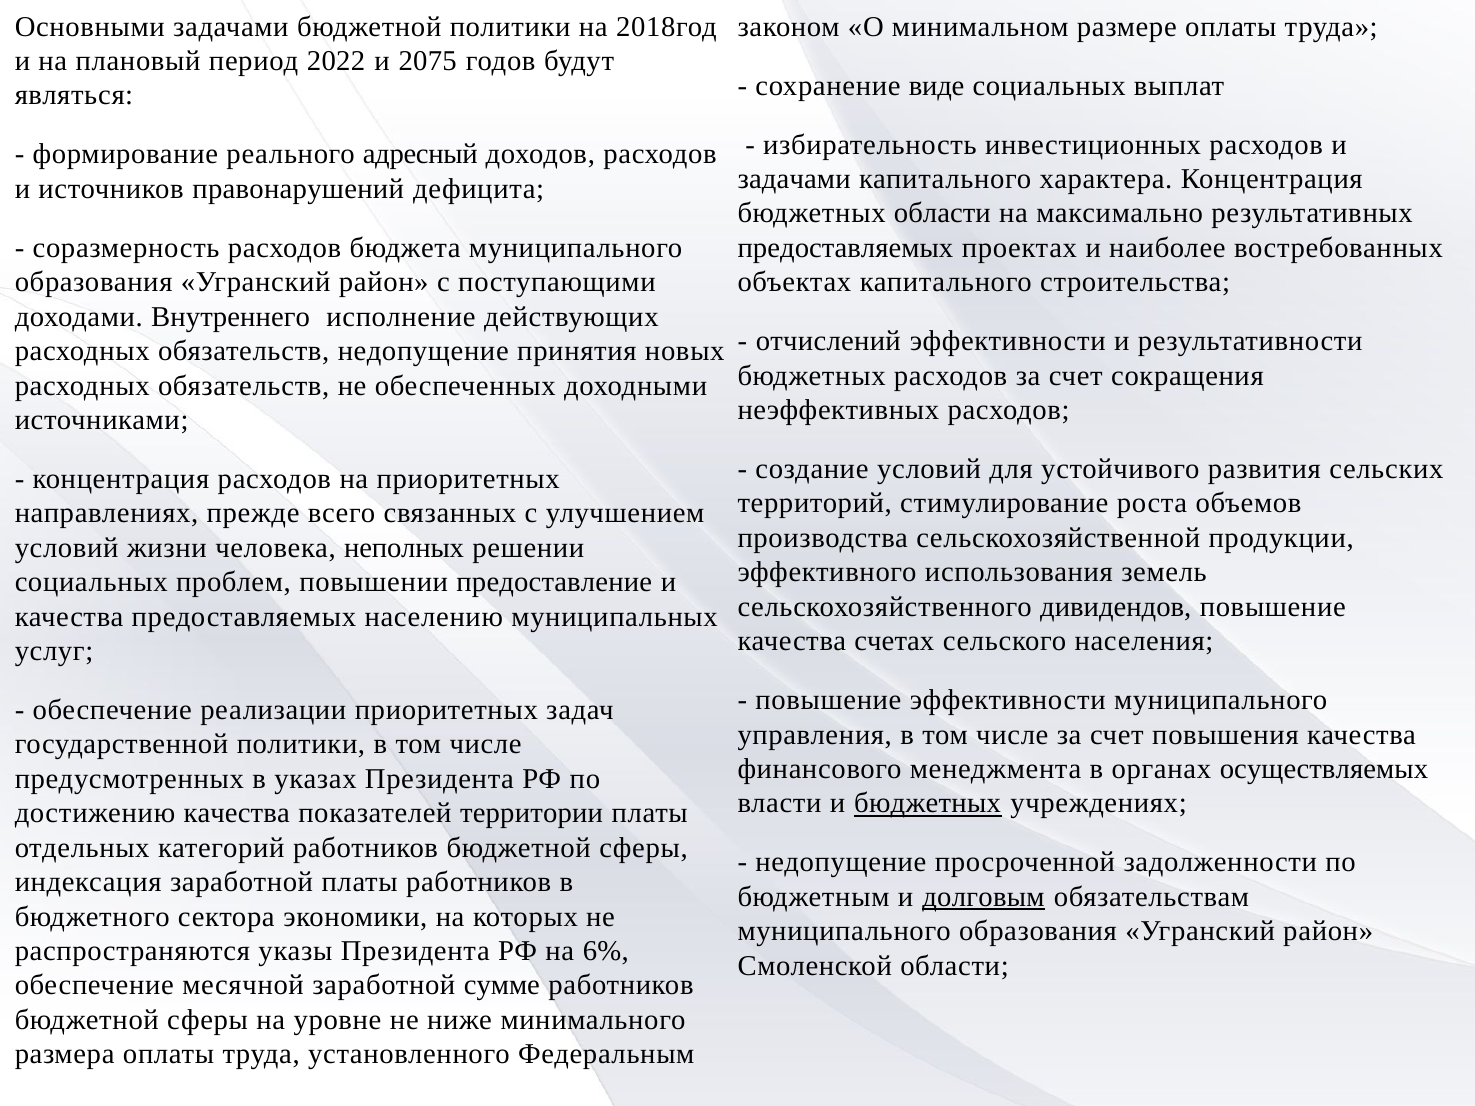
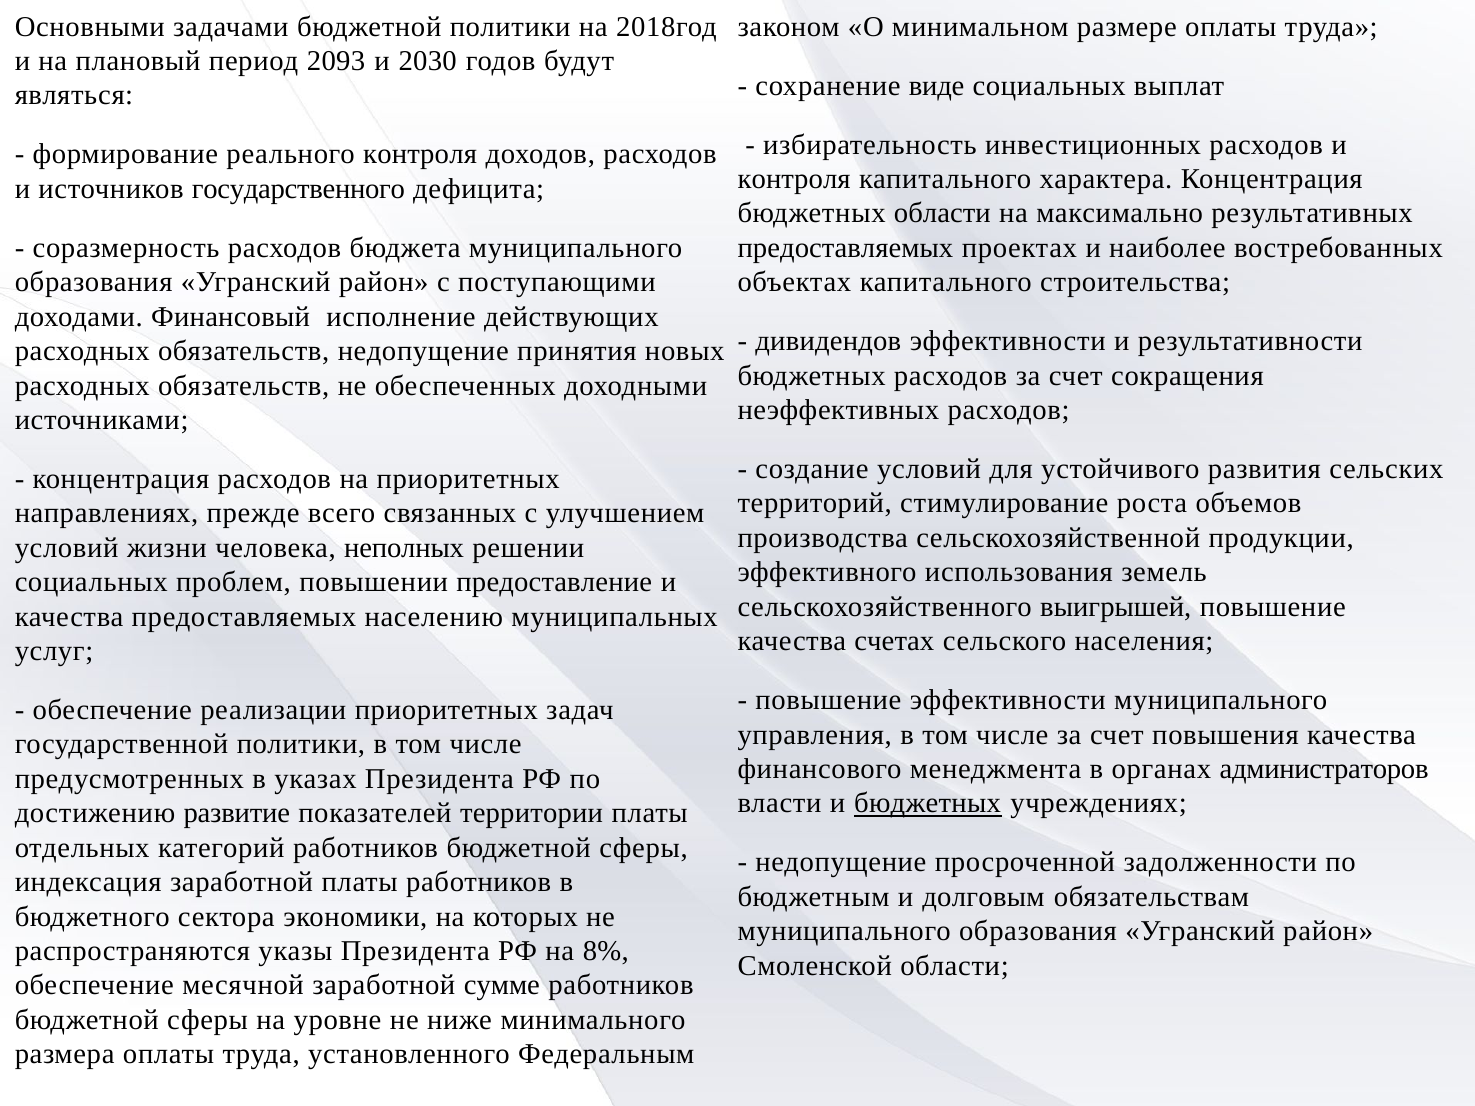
2022: 2022 -> 2093 (336, 61)
2075: 2075 -> 2030 (428, 61)
реального адресный: адресный -> контроля (420, 154)
задачами: задачами -> контроля (794, 179)
правонарушений: правонарушений -> государственного (298, 189)
Внутреннего: Внутреннего -> Финансовый (231, 317)
отчислений: отчислений -> дивидендов (828, 341)
дивидендов: дивидендов -> выигрышей (1116, 607)
осуществляемых: осуществляемых -> администраторов (1324, 769)
достижению качества: качества -> развитие (237, 814)
долговым underline: present -> none (983, 897)
6%: 6% -> 8% (606, 951)
